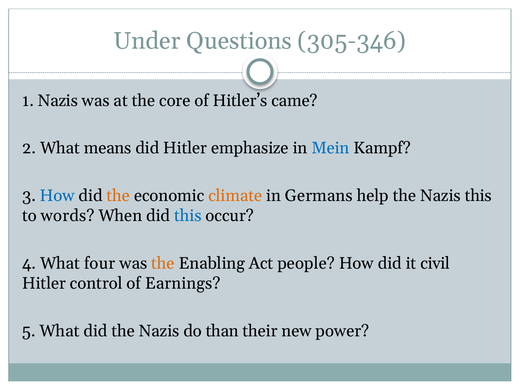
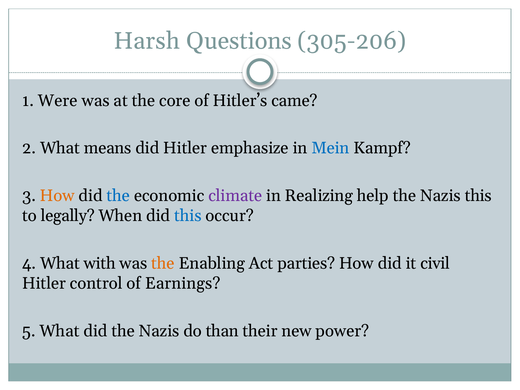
Under: Under -> Harsh (147, 41)
305-346: 305-346 -> 305-206 (352, 41)
1 Nazis: Nazis -> Were (58, 101)
How colour: blue -> orange (57, 196)
the colour: orange -> blue (118, 196)
climate colour: orange -> purple (235, 196)
Germans: Germans -> Realizing (319, 196)
words: words -> legally (68, 216)
four: four -> with (100, 263)
people: people -> parties (306, 263)
